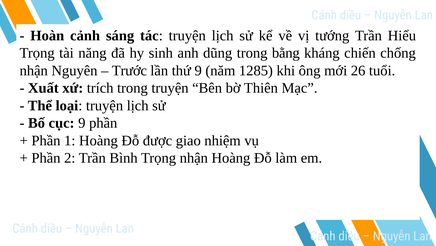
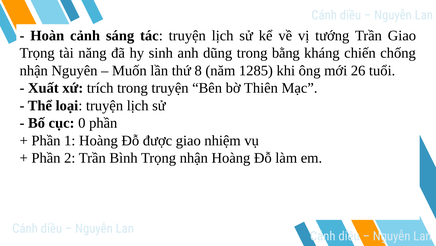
Trần Hiểu: Hiểu -> Giao (402, 35)
Trước: Trước -> Muốn (129, 70)
thứ 9: 9 -> 8 (198, 70)
cục 9: 9 -> 0 (82, 123)
